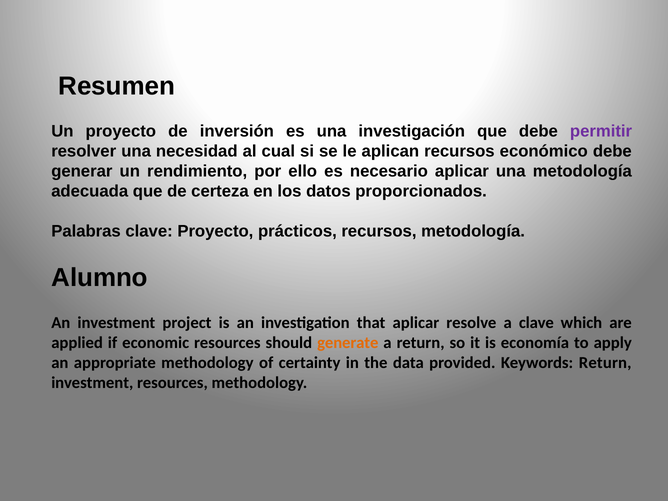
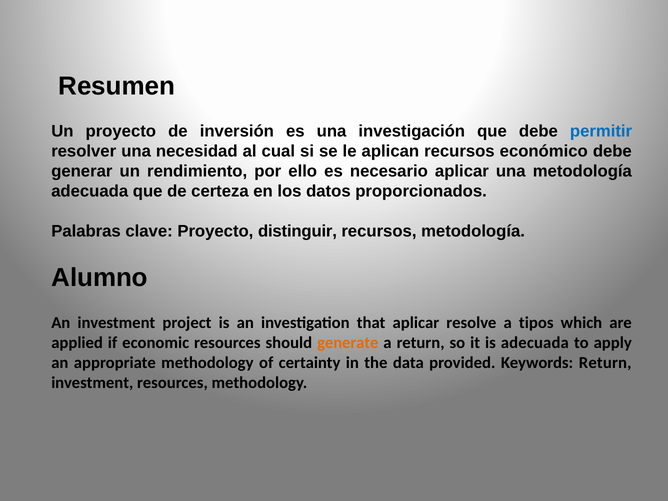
permitir colour: purple -> blue (601, 131)
prácticos: prácticos -> distinguir (297, 231)
a clave: clave -> tipos (536, 323)
is economía: economía -> adecuada (535, 343)
